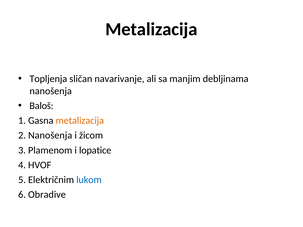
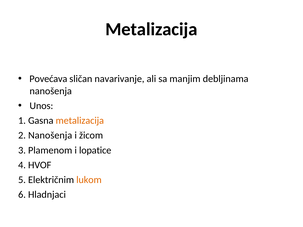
Topljenja: Topljenja -> Povećava (48, 79)
Baloš: Baloš -> Unos (41, 106)
lukom colour: blue -> orange (89, 180)
Obradive: Obradive -> Hladnjaci (47, 195)
